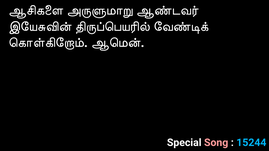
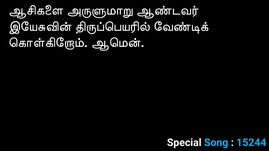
Song colour: pink -> light blue (216, 143)
